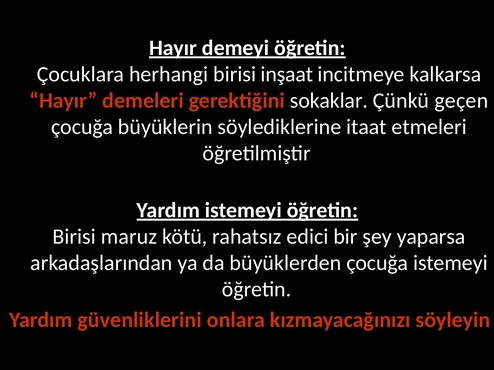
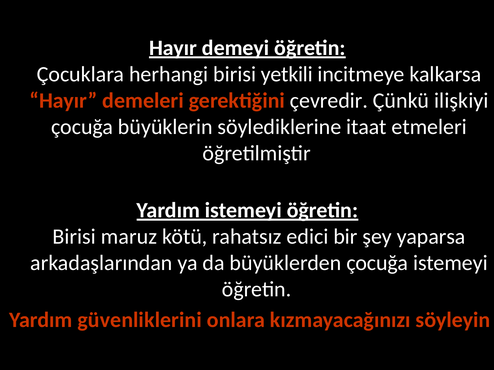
inşaat: inşaat -> yetkili (287, 74)
sokaklar: sokaklar -> çevredir (329, 101)
geçen: geçen -> ilişkiyi (461, 101)
